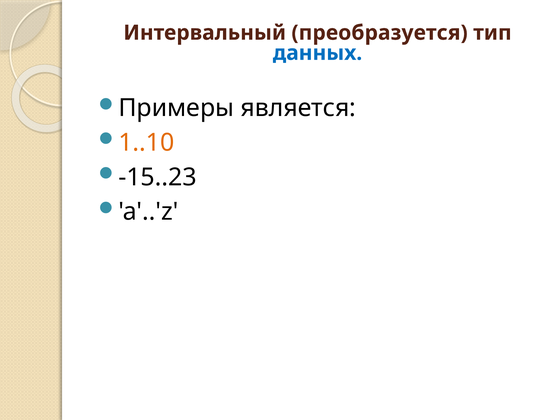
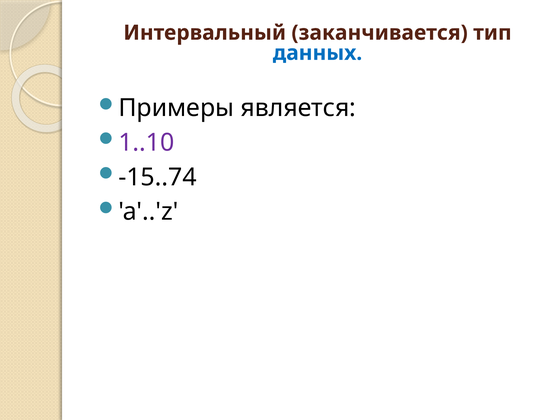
преобразуется: преобразуется -> заканчивается (380, 33)
1..10 colour: orange -> purple (146, 143)
-15..23: -15..23 -> -15..74 (157, 177)
